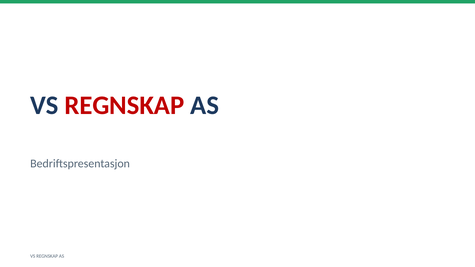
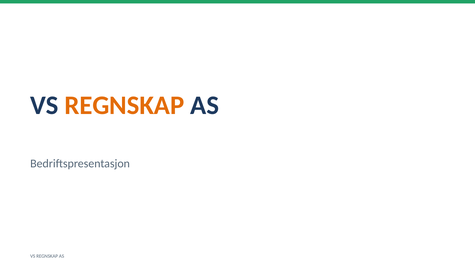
REGNSKAP colour: red -> orange (124, 105)
